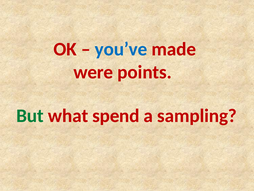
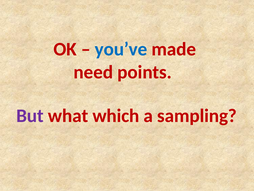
were: were -> need (93, 72)
But colour: green -> purple (30, 115)
spend: spend -> which (116, 115)
